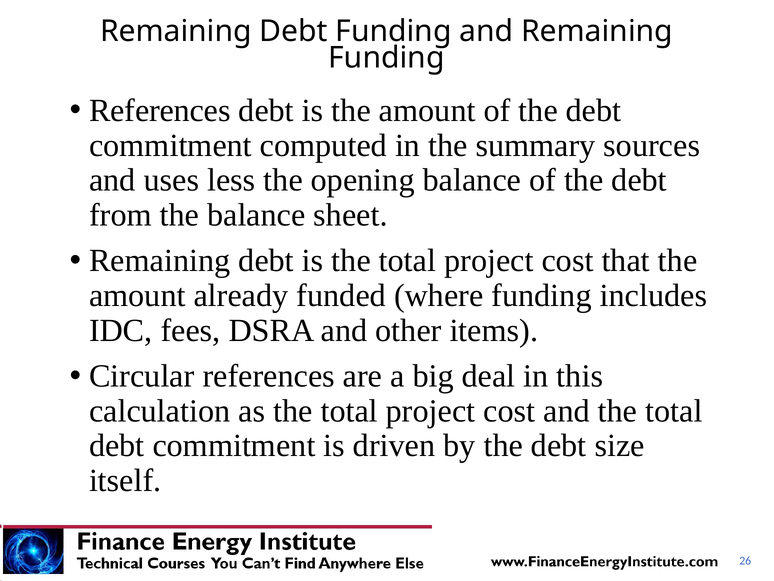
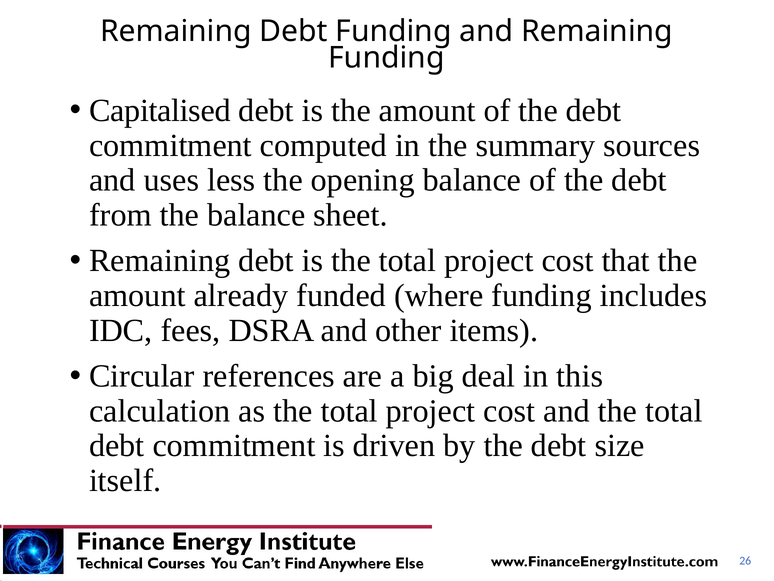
References: References -> Capitalised (160, 110)
